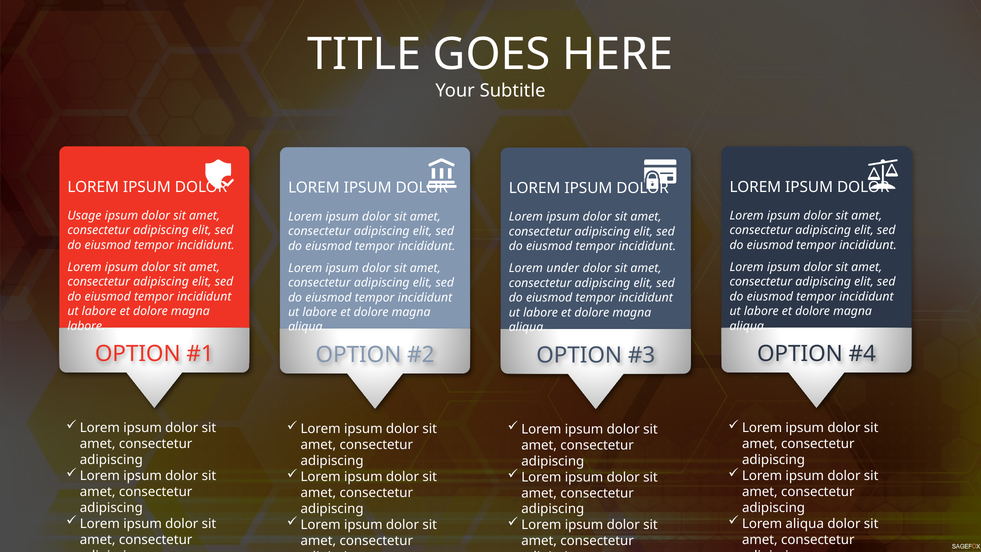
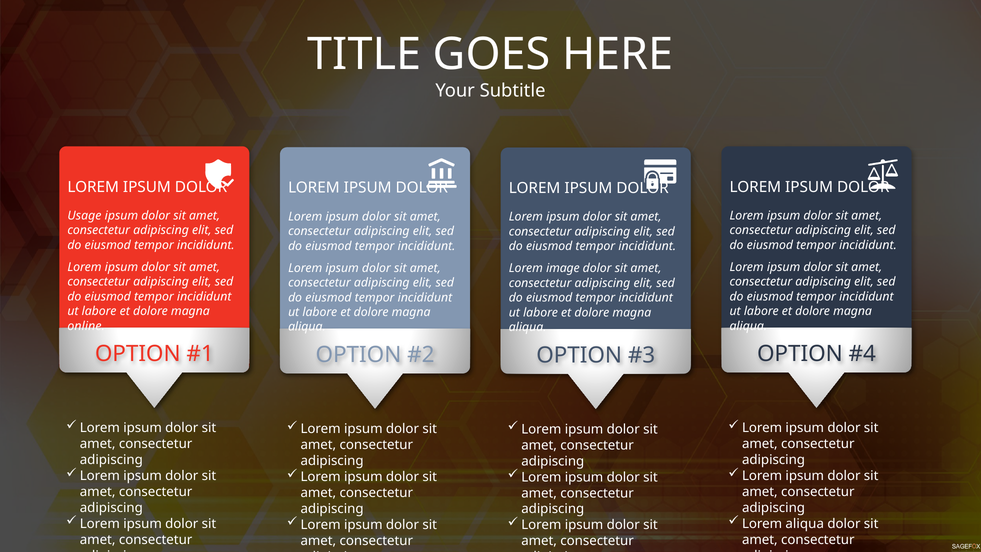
under: under -> image (563, 268)
labore: labore -> online (86, 326)
